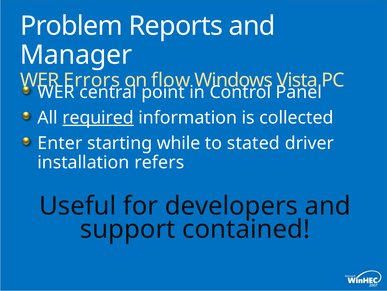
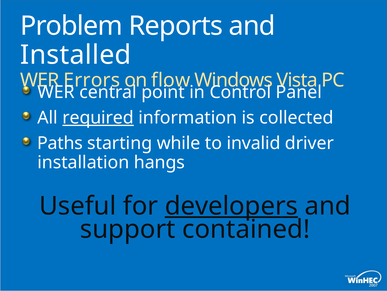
Manager: Manager -> Installed (76, 55)
Enter: Enter -> Paths (60, 143)
stated: stated -> invalid (254, 143)
refers: refers -> hangs (159, 162)
developers underline: none -> present (231, 205)
